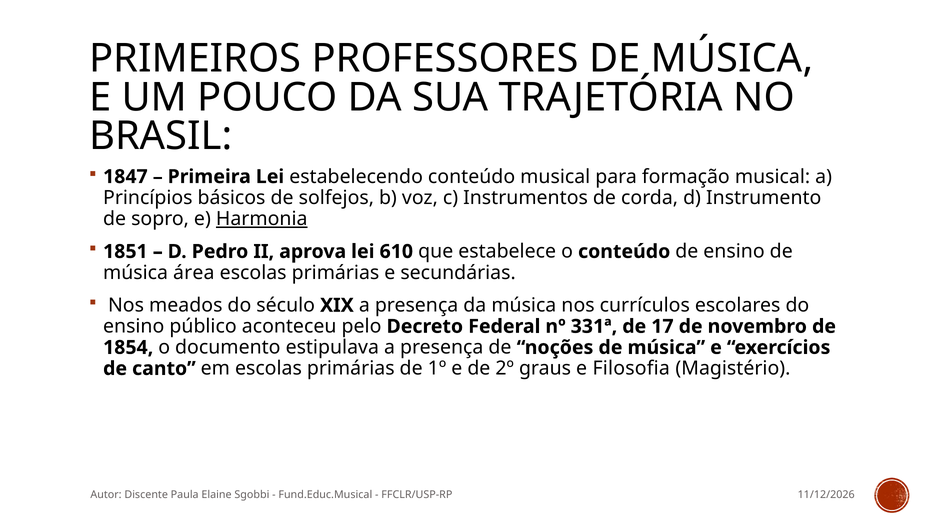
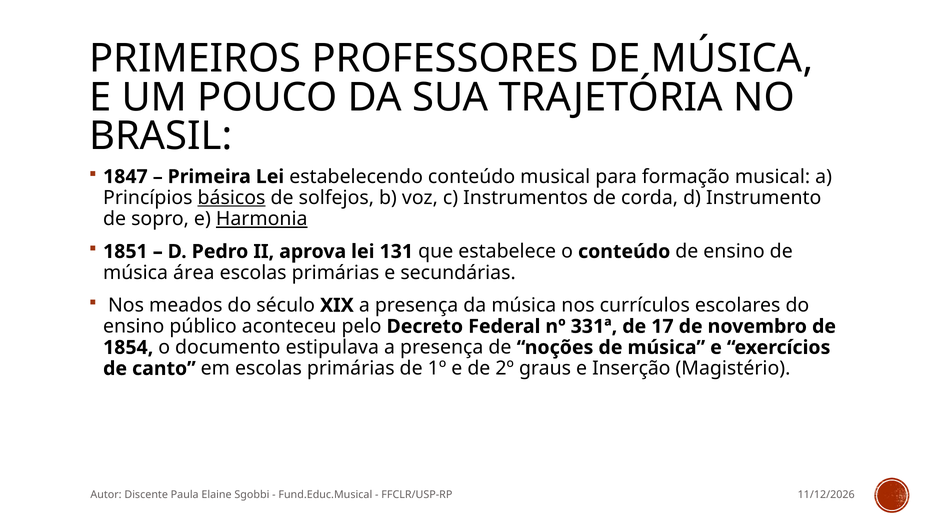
básicos underline: none -> present (232, 198)
610: 610 -> 131 (396, 252)
Filosofia: Filosofia -> Inserção (631, 369)
